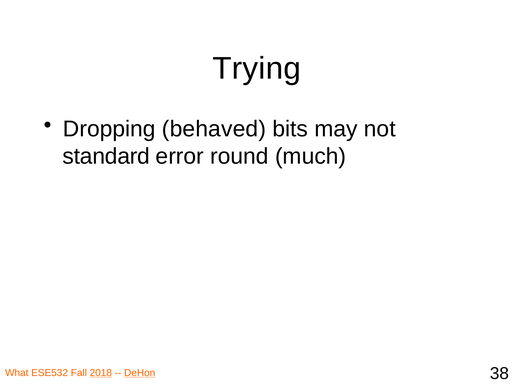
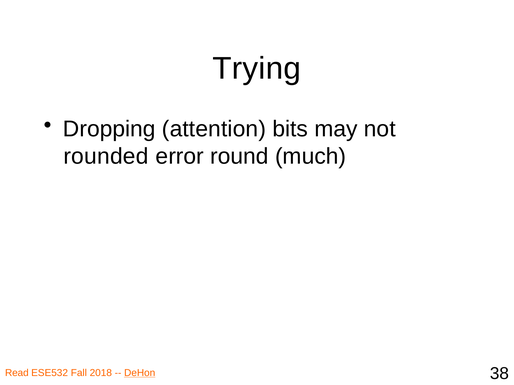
behaved: behaved -> attention (214, 129)
standard: standard -> rounded (106, 157)
What: What -> Read (17, 373)
2018 underline: present -> none (101, 373)
